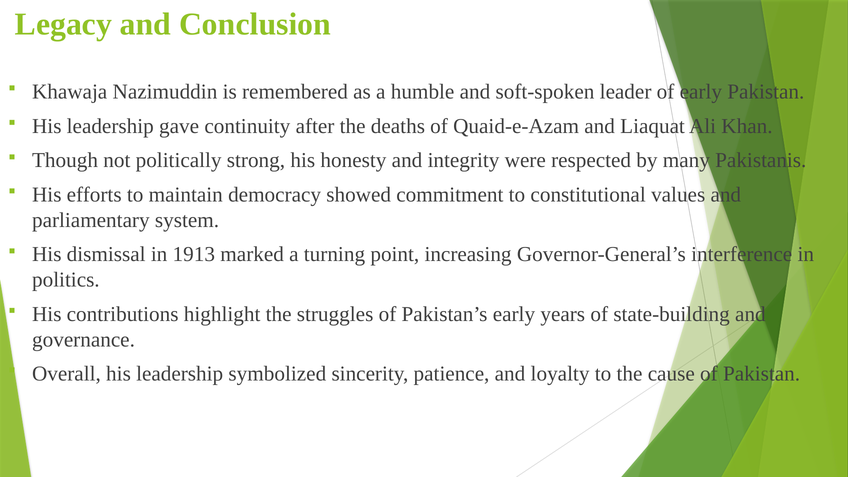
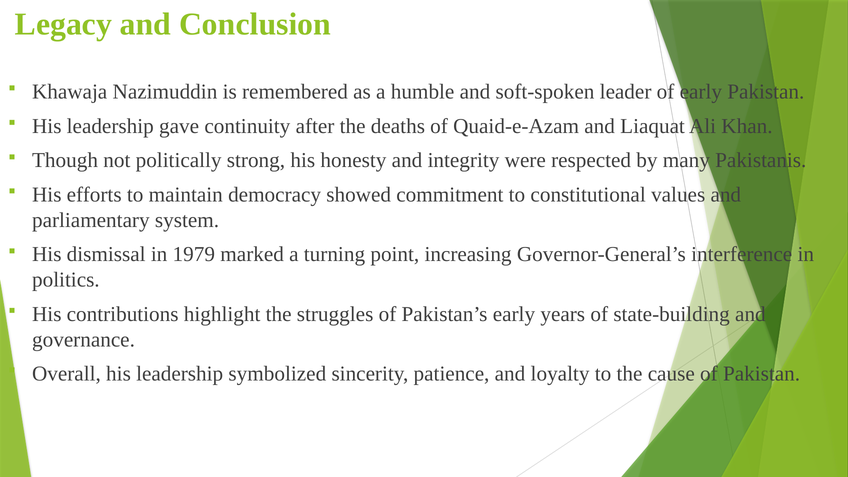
1913: 1913 -> 1979 (194, 254)
